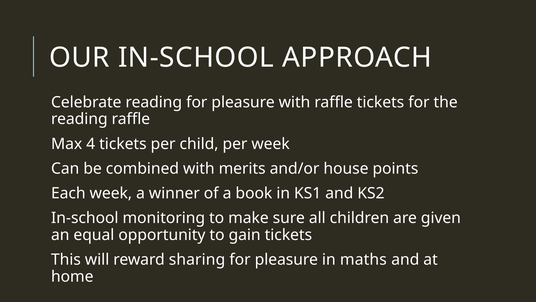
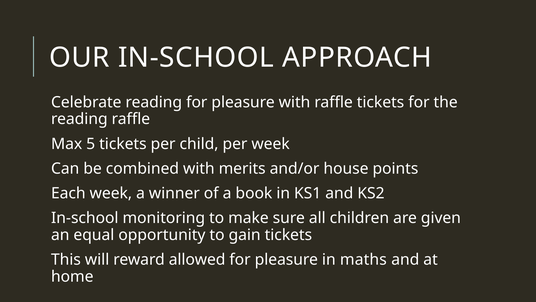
4: 4 -> 5 (91, 144)
sharing: sharing -> allowed (197, 259)
